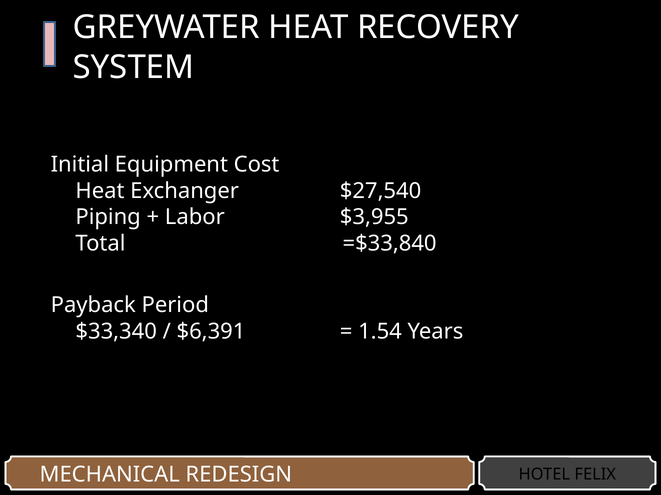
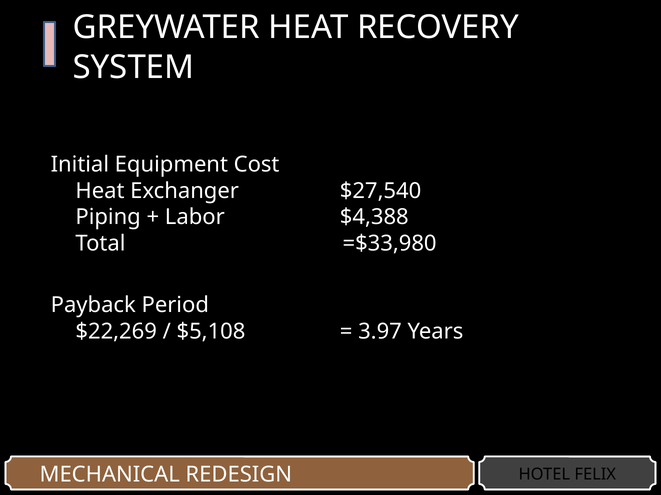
$3,955: $3,955 -> $4,388 (374, 217)
=$33,840: =$33,840 -> =$33,980 (390, 244)
$33,340: $33,340 -> $22,269 (116, 332)
$6,391: $6,391 -> $5,108 (211, 332)
1.54: 1.54 -> 3.97 (380, 332)
